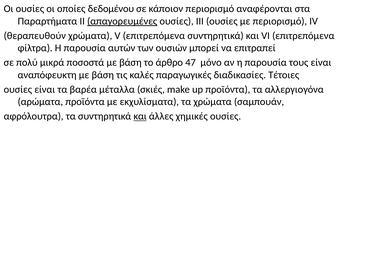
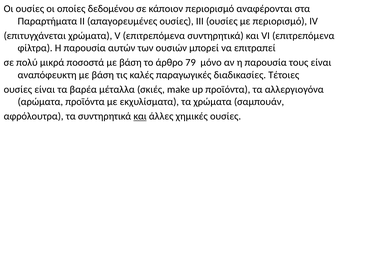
απαγορευμένες underline: present -> none (122, 21)
θεραπευθούν: θεραπευθούν -> επιτυγχάνεται (35, 36)
47: 47 -> 79 (191, 63)
